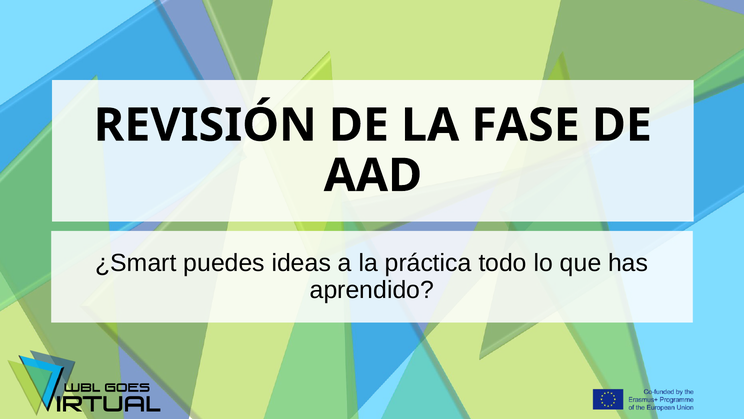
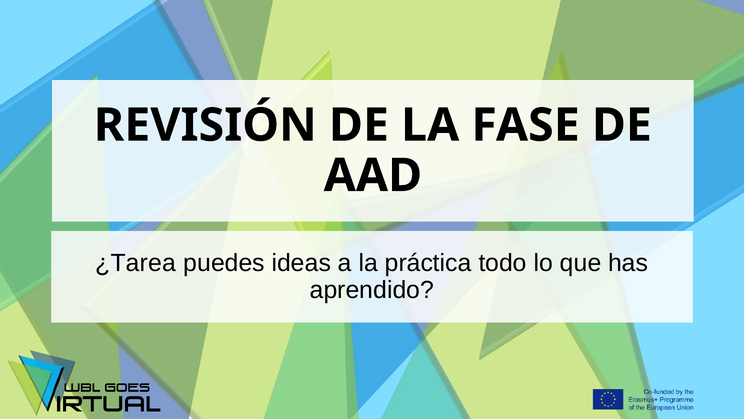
¿Smart: ¿Smart -> ¿Tarea (136, 263)
